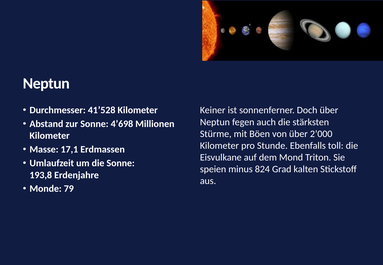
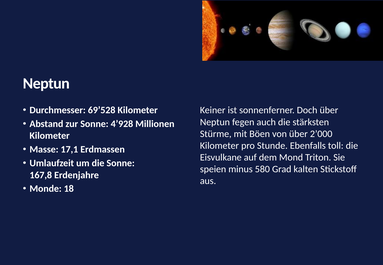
41’528: 41’528 -> 69’528 (102, 110)
4’698: 4’698 -> 4’928 (122, 124)
824: 824 -> 580 (262, 169)
193,8: 193,8 -> 167,8 (41, 175)
79: 79 -> 18 (69, 189)
